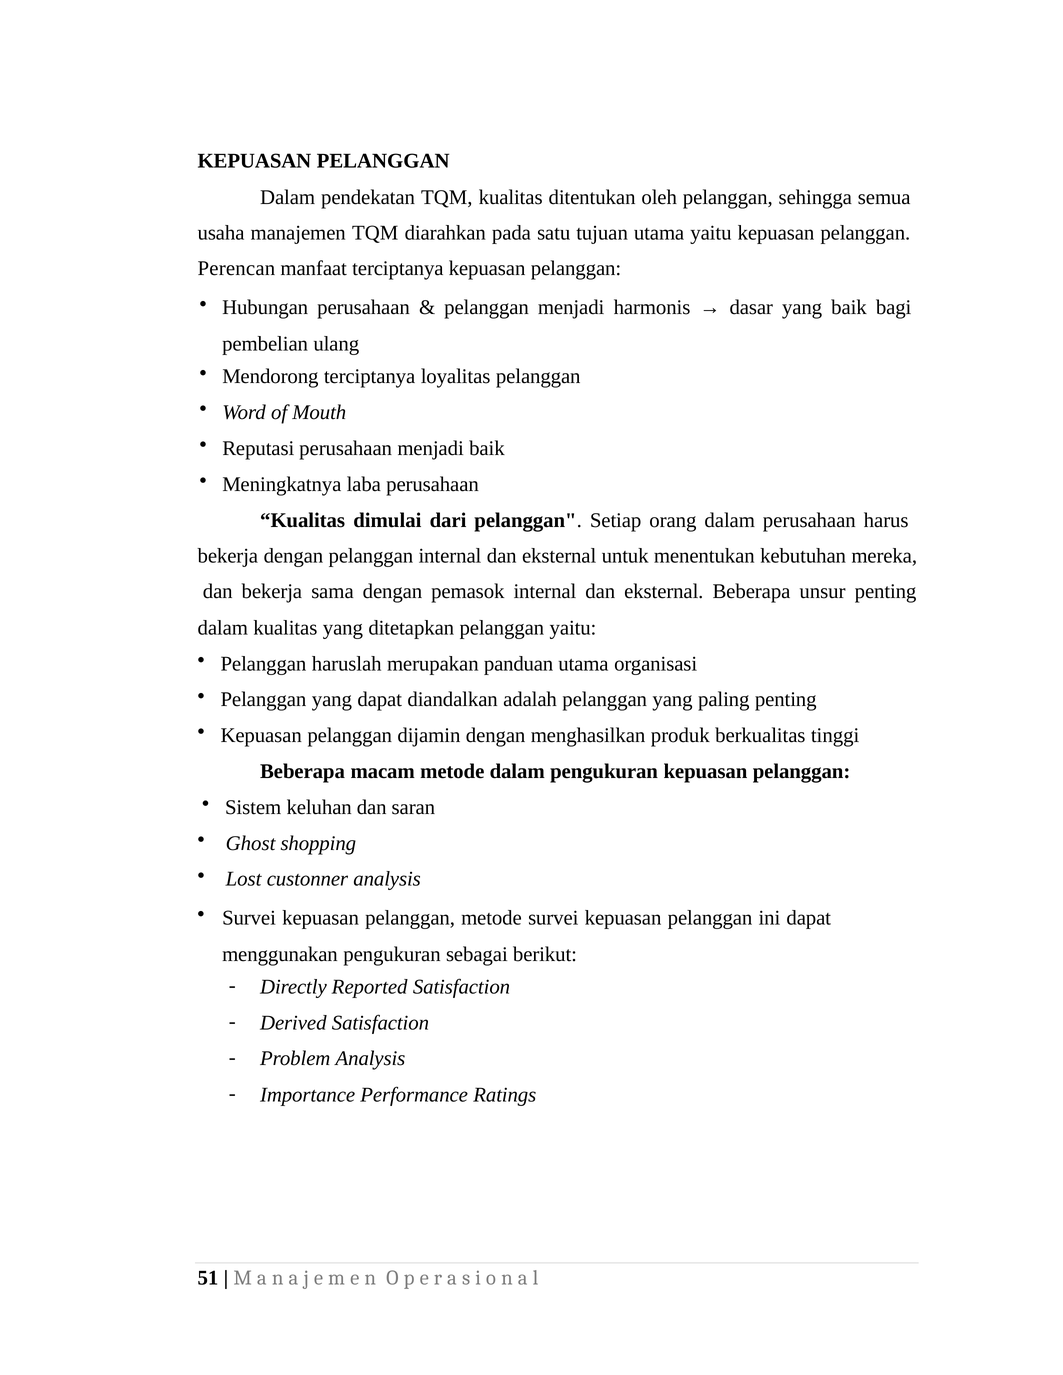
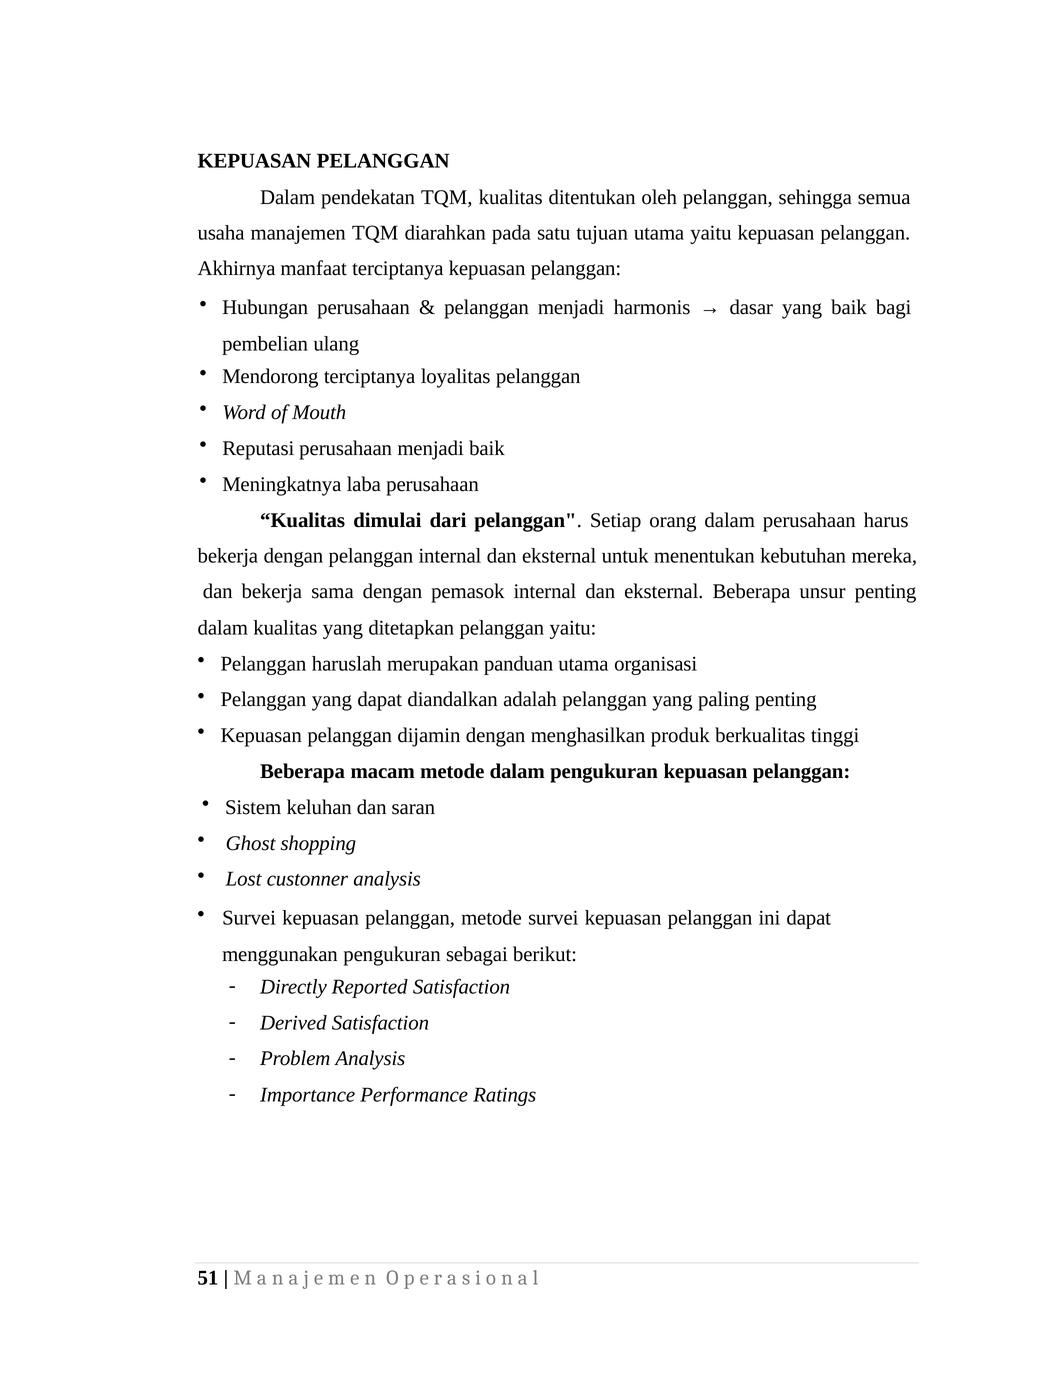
Perencan: Perencan -> Akhirnya (237, 269)
